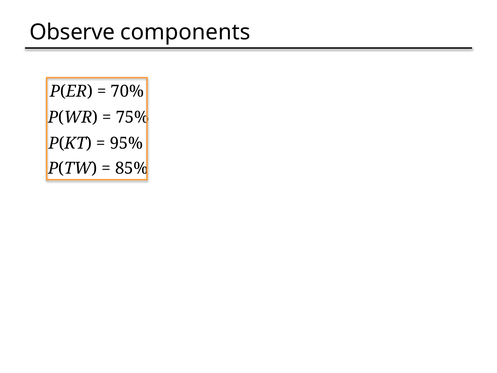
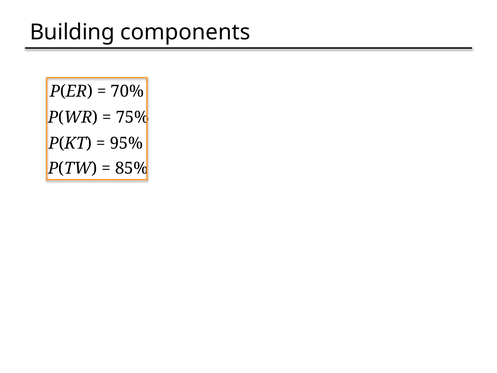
Observe: Observe -> Building (72, 32)
